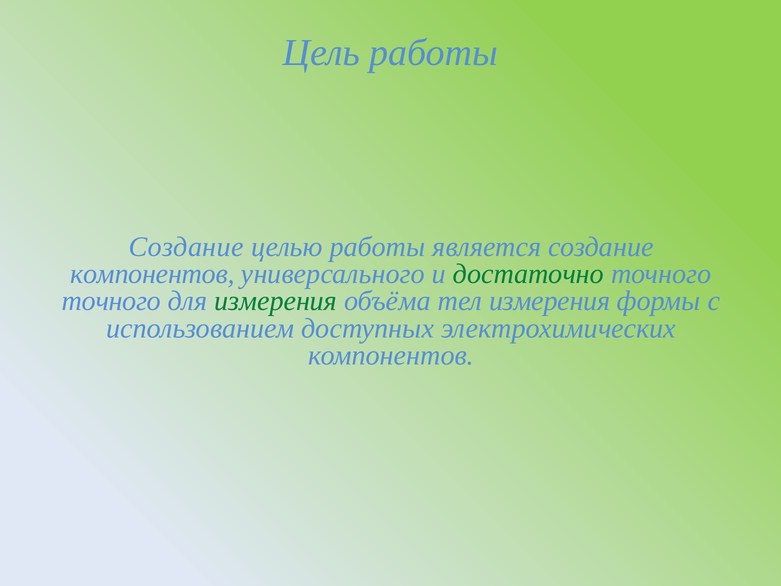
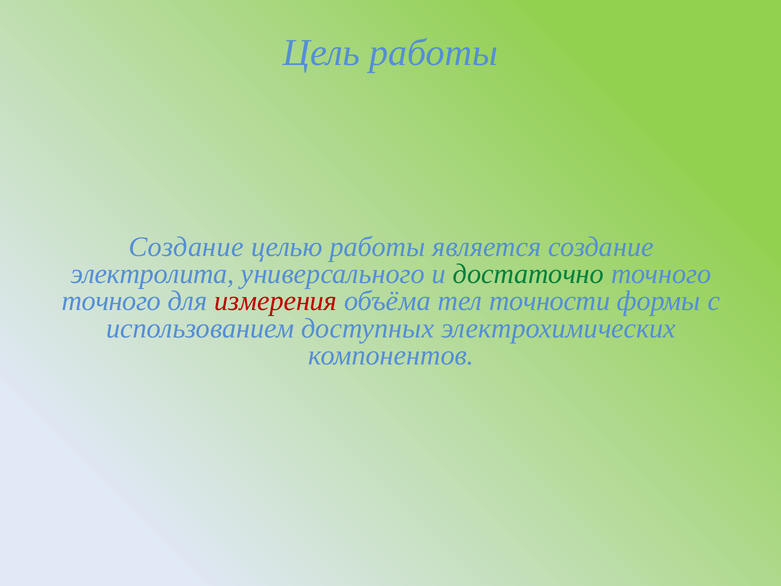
компонентов: компонентов -> электролита (152, 274)
измерения colour: green -> red (276, 301)
тел измерения: измерения -> точности (550, 301)
